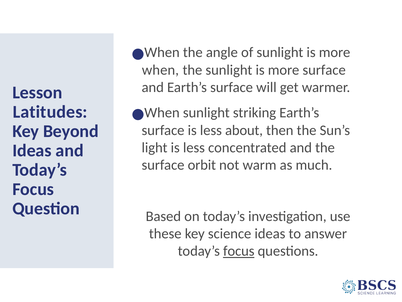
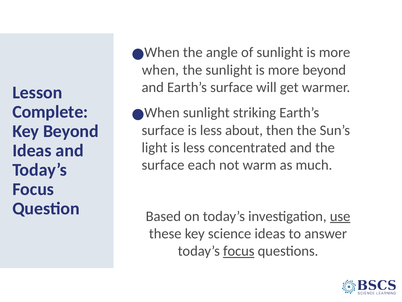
more surface: surface -> beyond (324, 70)
Latitudes: Latitudes -> Complete (50, 112)
orbit: orbit -> each (202, 165)
use underline: none -> present (340, 216)
